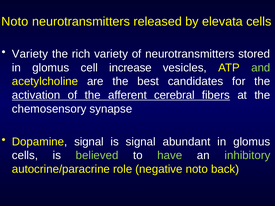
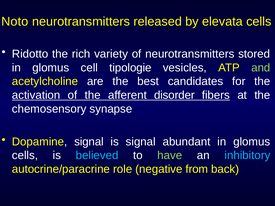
Variety: Variety -> Ridotto (30, 54)
increase: increase -> tipologie (130, 68)
cerebral: cerebral -> disorder (174, 95)
believed colour: light green -> light blue (97, 156)
inhibitory colour: light green -> light blue (247, 156)
negative noto: noto -> from (197, 169)
